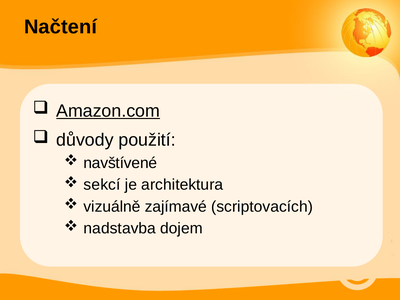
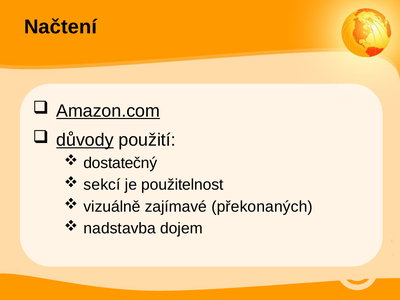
důvody underline: none -> present (85, 140)
navštívené: navštívené -> dostatečný (120, 163)
architektura: architektura -> použitelnost (182, 185)
scriptovacích: scriptovacích -> překonaných (262, 207)
